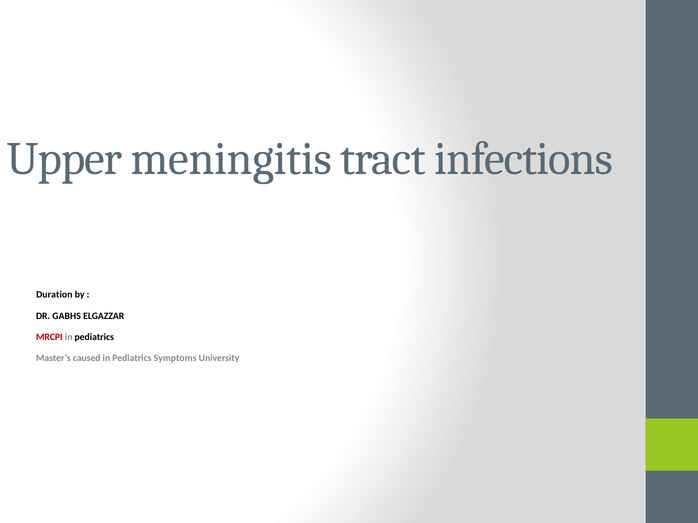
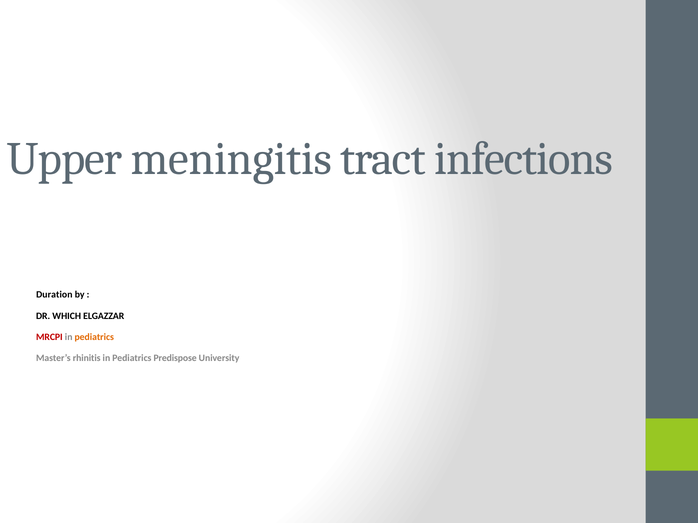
GABHS: GABHS -> WHICH (67, 316)
pediatrics colour: black -> orange (94, 337)
caused: caused -> rhinitis (87, 358)
Symptoms: Symptoms -> Predispose (175, 358)
